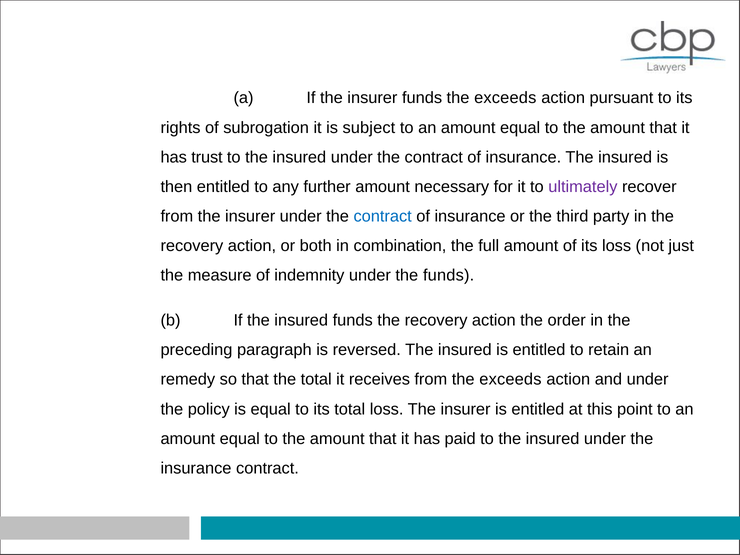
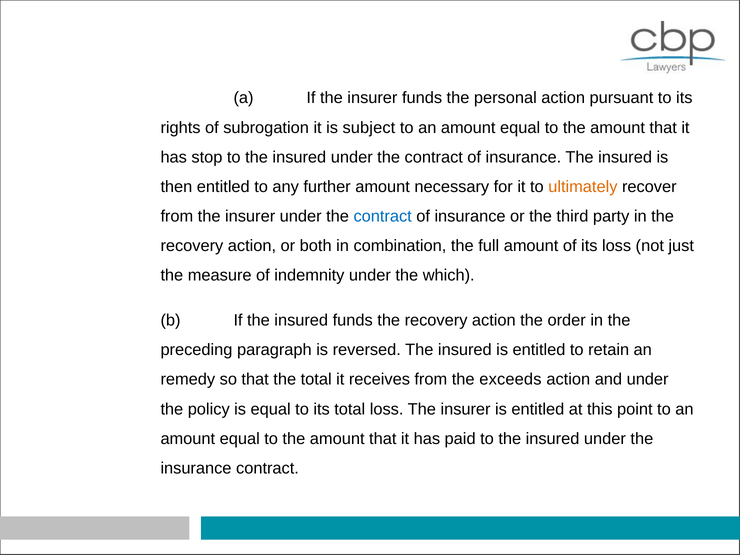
funds the exceeds: exceeds -> personal (505, 98)
trust: trust -> stop (207, 157)
ultimately colour: purple -> orange (583, 187)
the funds: funds -> which (449, 275)
